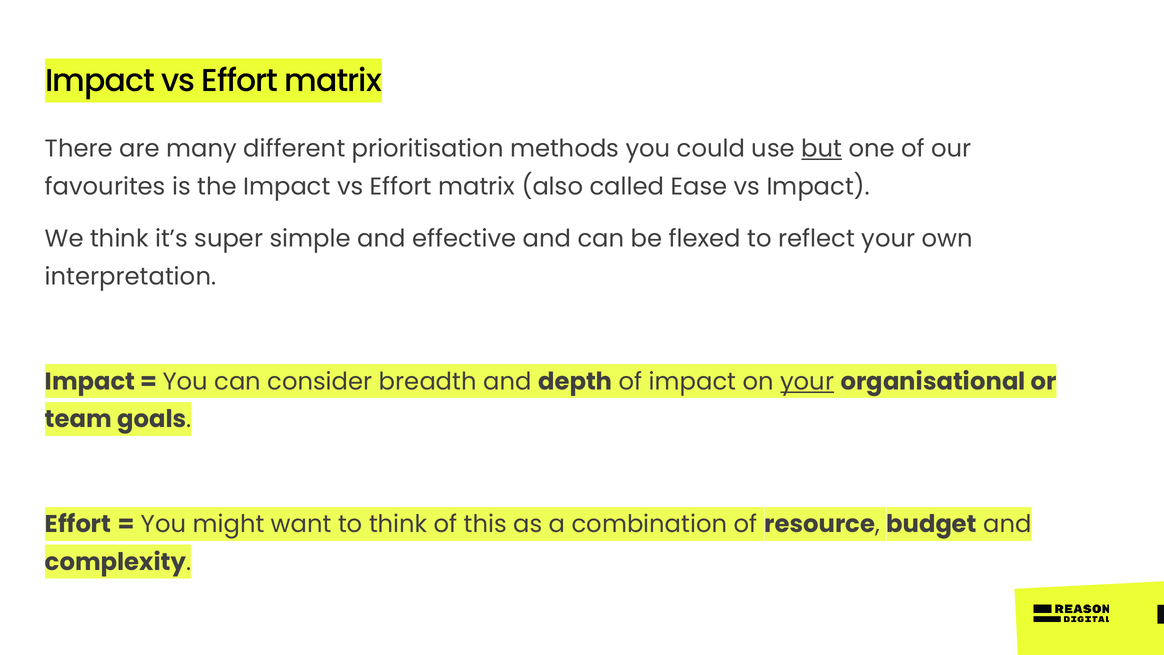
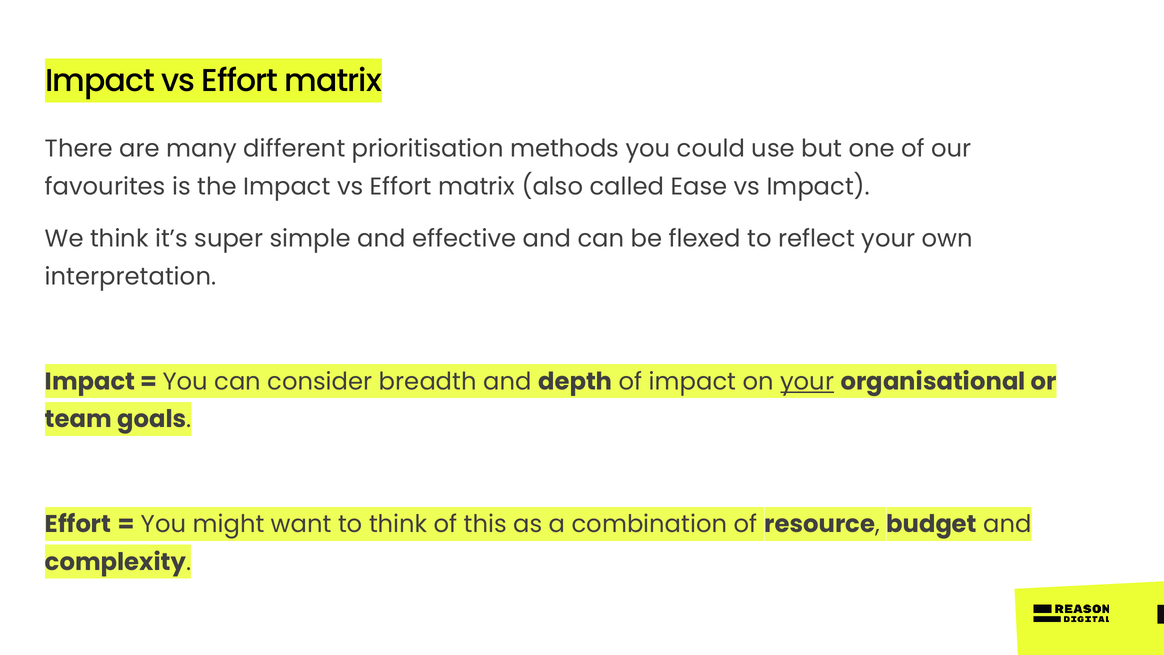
but underline: present -> none (822, 149)
